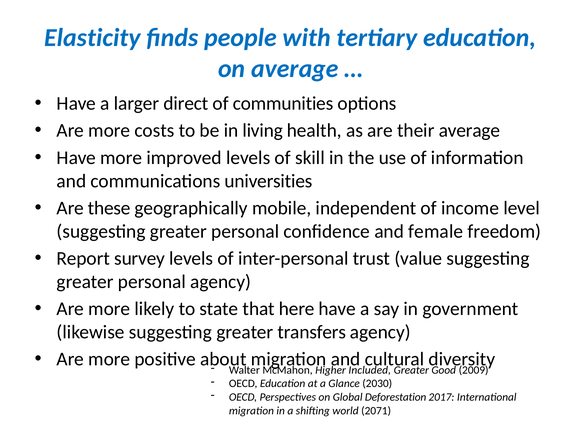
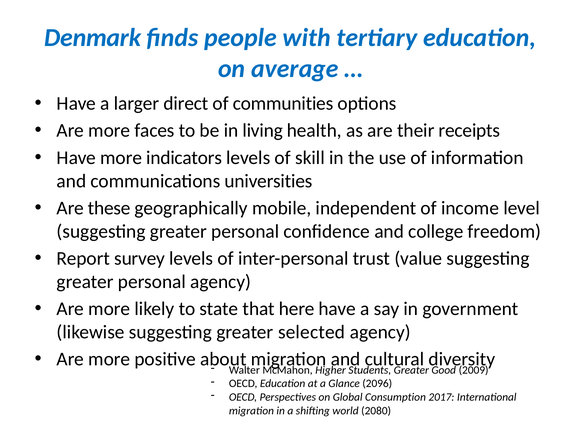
Elasticity: Elasticity -> Denmark (93, 38)
costs: costs -> faces (154, 131)
their average: average -> receipts (469, 131)
improved: improved -> indicators (184, 158)
female: female -> college (436, 231)
transfers: transfers -> selected (312, 332)
Included: Included -> Students (370, 370)
2030: 2030 -> 2096 (377, 383)
Deforestation: Deforestation -> Consumption (395, 397)
2071: 2071 -> 2080 (376, 410)
